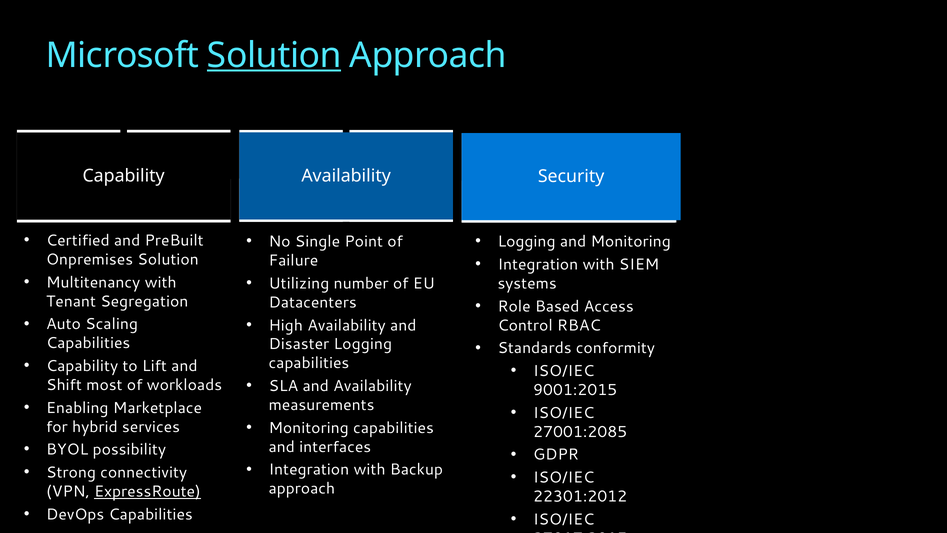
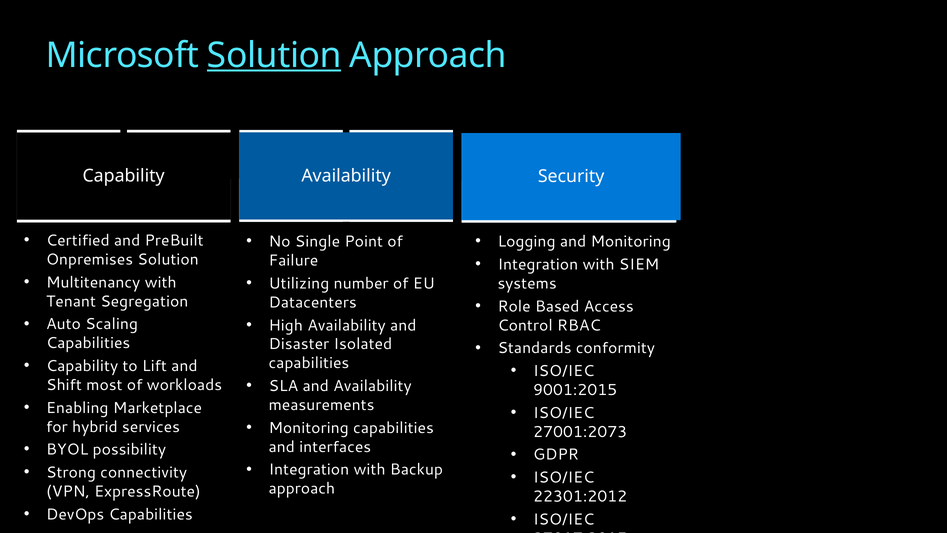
Disaster Logging: Logging -> Isolated (363, 344)
27001:2085: 27001:2085 -> 27001:2073 (580, 432)
ExpressRoute underline: present -> none (147, 491)
